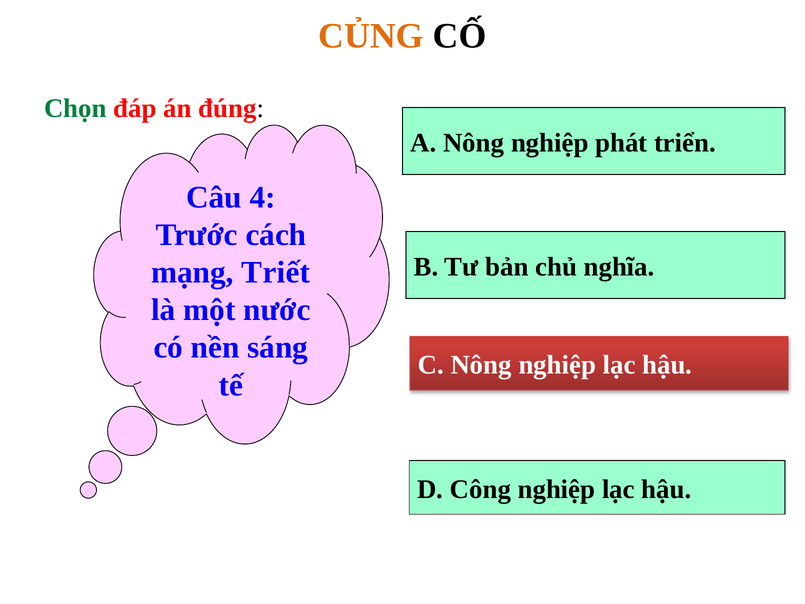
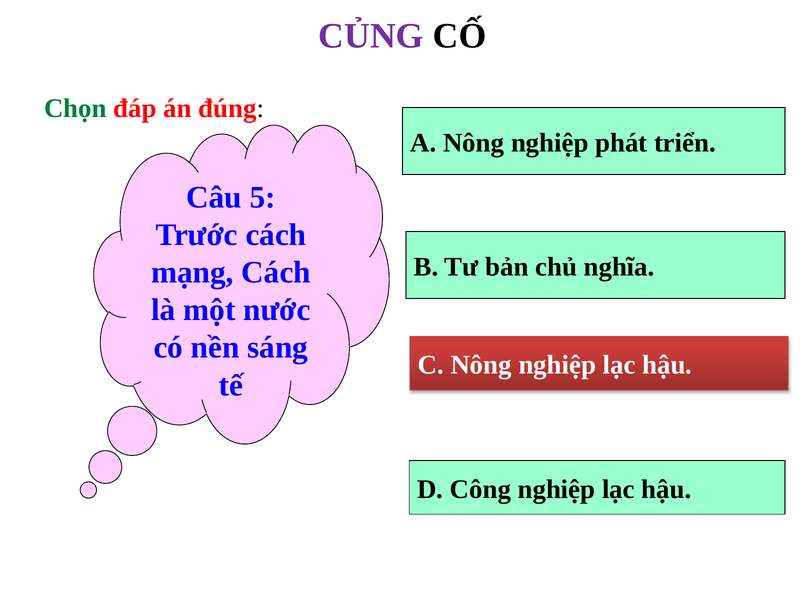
CỦNG colour: orange -> purple (371, 36)
4: 4 -> 5 (263, 197)
mạng Triết: Triết -> Cách (276, 272)
